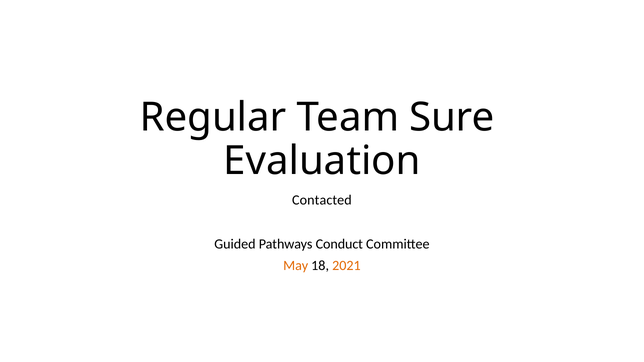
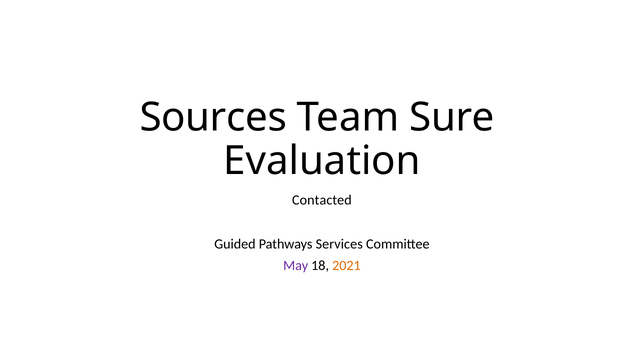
Regular: Regular -> Sources (213, 118)
Conduct: Conduct -> Services (339, 244)
May colour: orange -> purple (296, 266)
